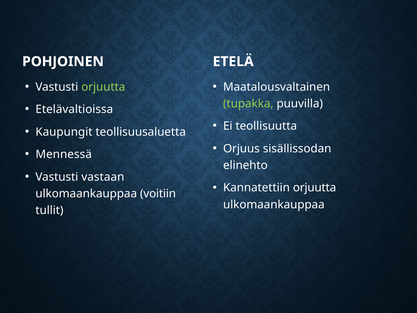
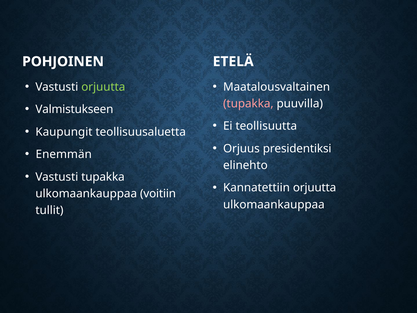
tupakka colour: light green -> pink (248, 104)
Etelävaltioissa: Etelävaltioissa -> Valmistukseen (74, 109)
sisällissodan: sisällissodan -> presidentiksi (297, 149)
Mennessä: Mennessä -> Enemmän (64, 154)
Vastusti vastaan: vastaan -> tupakka (103, 177)
